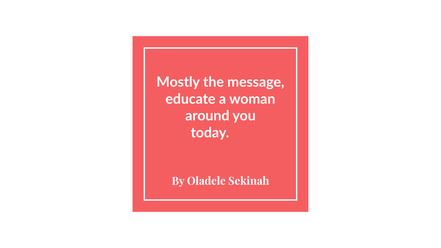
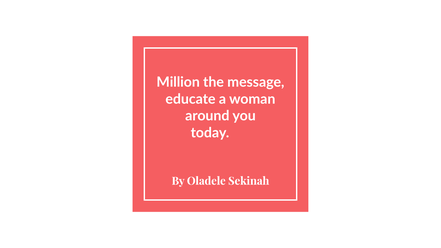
Mostly: Mostly -> Million (178, 82)
